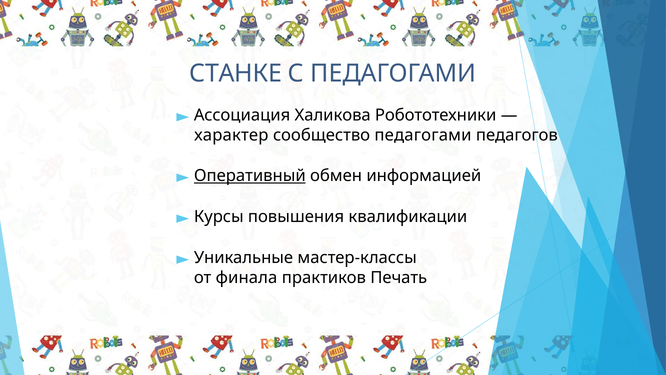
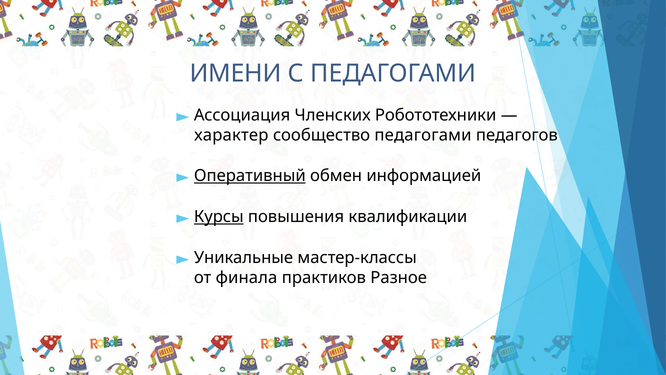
СТАНКЕ: СТАНКЕ -> ИМЕНИ (236, 73)
Халикова: Халикова -> Членских (333, 115)
Курсы underline: none -> present (219, 217)
Печать: Печать -> Разное (399, 277)
